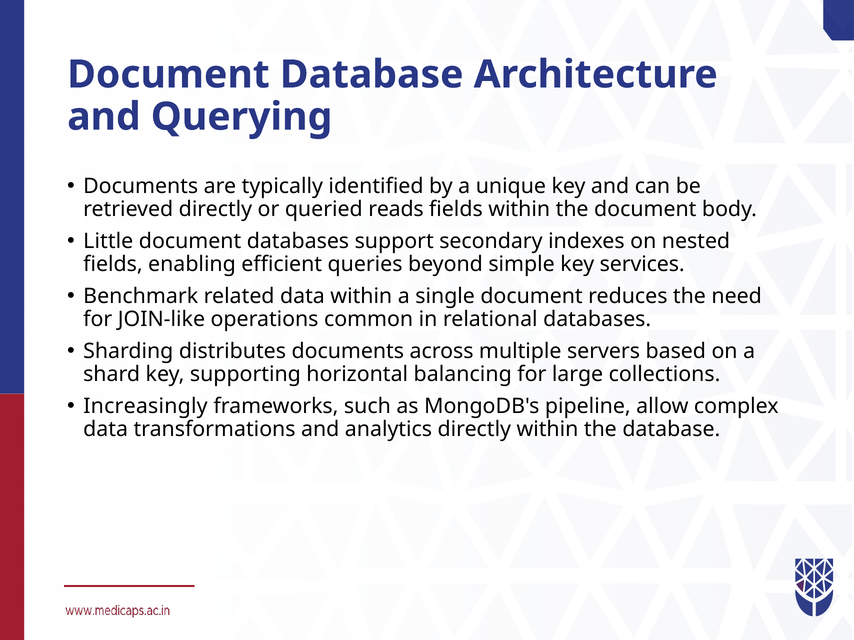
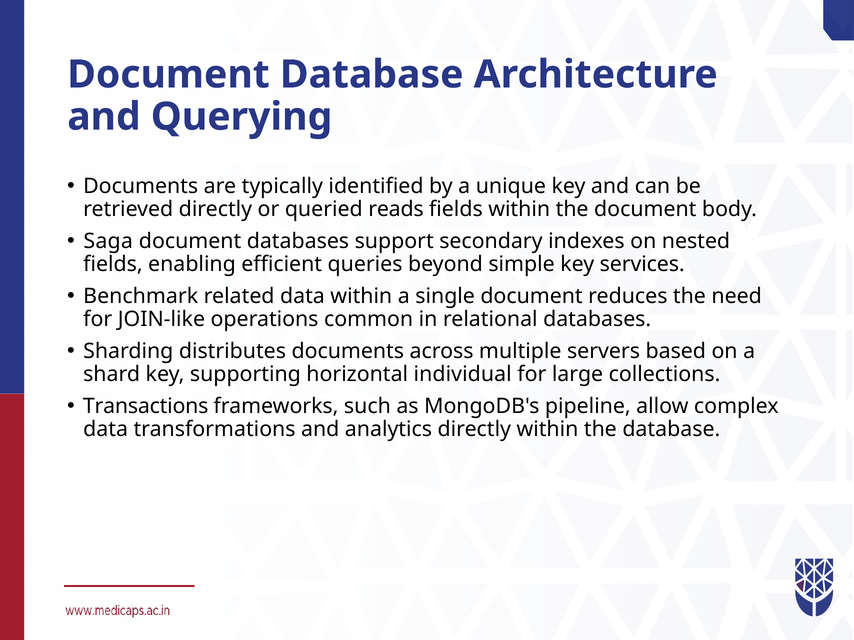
Little: Little -> Saga (108, 241)
balancing: balancing -> individual (463, 374)
Increasingly: Increasingly -> Transactions (146, 406)
